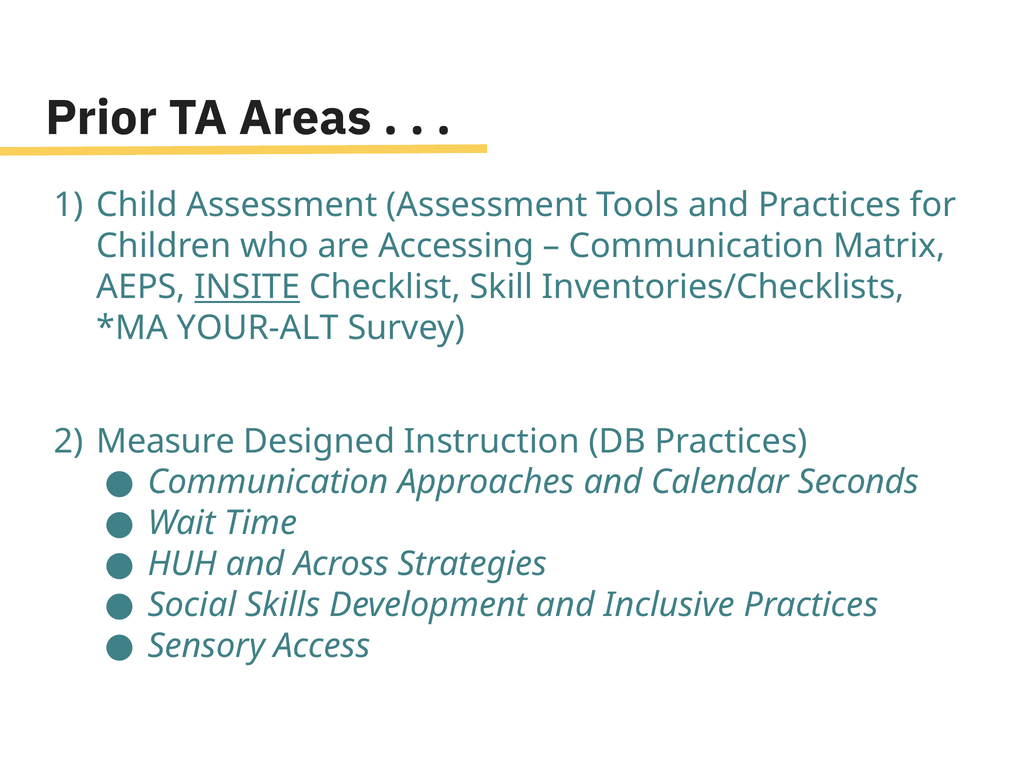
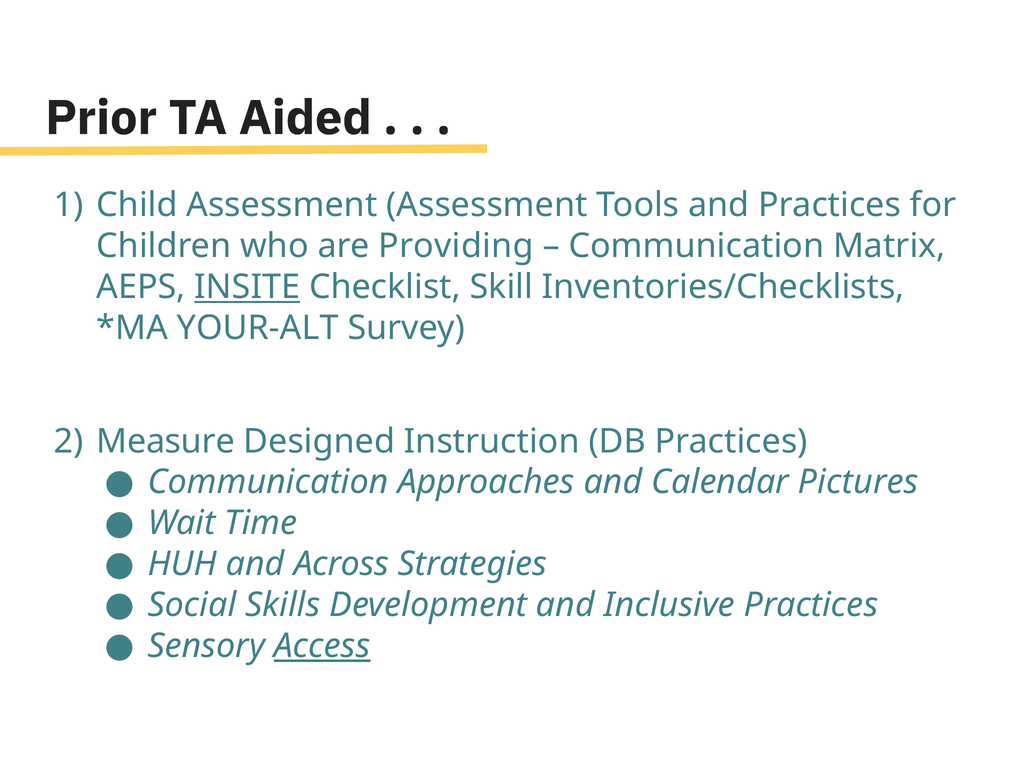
Areas: Areas -> Aided (305, 118)
Accessing: Accessing -> Providing (456, 246)
Seconds: Seconds -> Pictures (858, 482)
Access underline: none -> present (322, 646)
